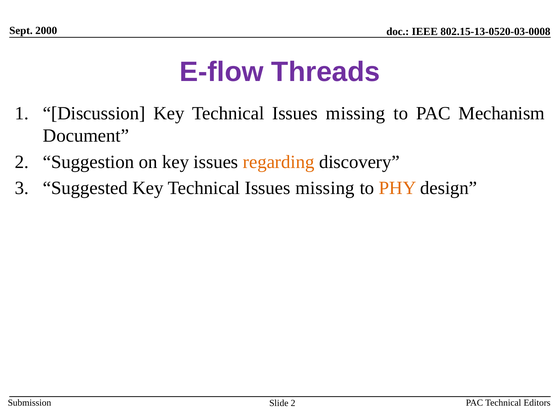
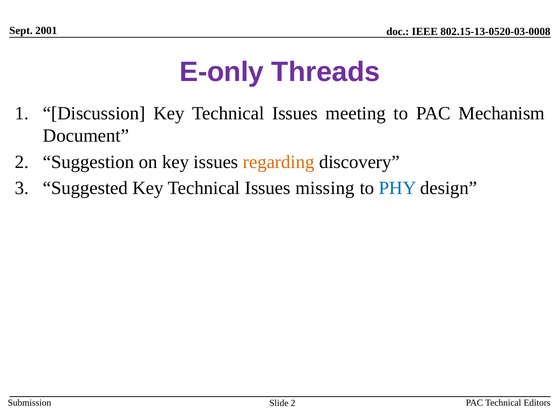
2000: 2000 -> 2001 (46, 31)
E-flow: E-flow -> E-only (222, 72)
missing: missing -> meeting (356, 113)
PHY colour: orange -> blue (398, 188)
